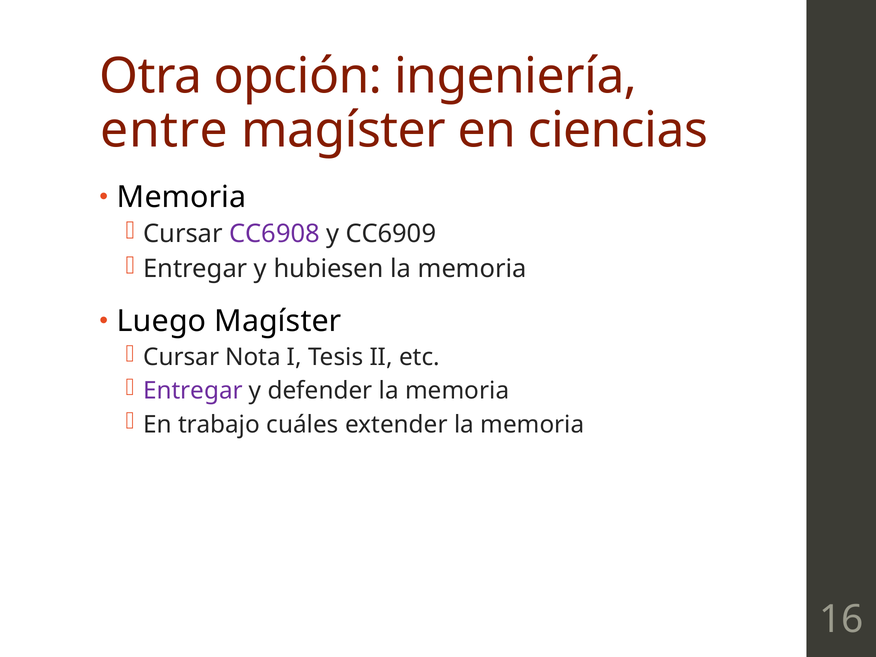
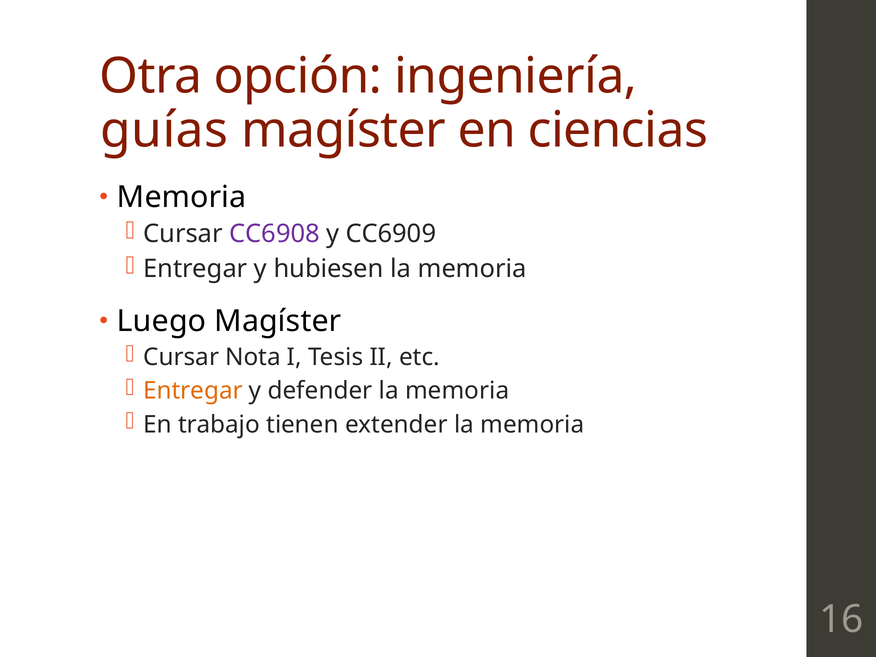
entre: entre -> guías (164, 130)
Entregar colour: purple -> orange (193, 391)
cuáles: cuáles -> tienen (303, 425)
